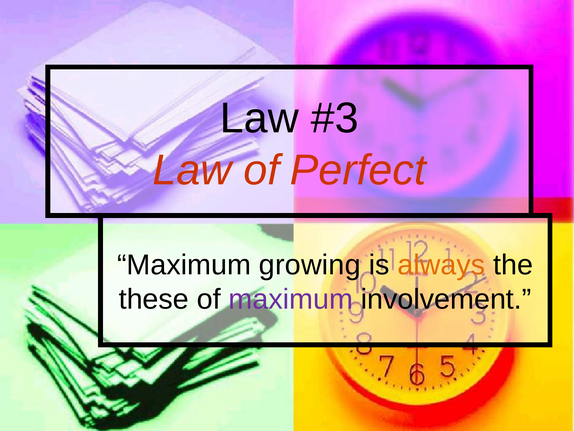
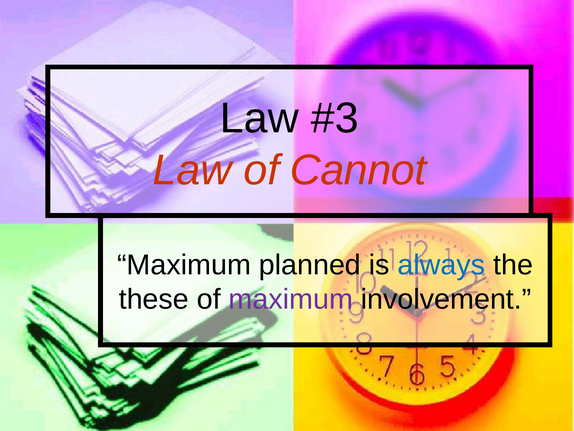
Perfect: Perfect -> Cannot (358, 170)
growing: growing -> planned (310, 265)
always colour: orange -> blue (441, 265)
